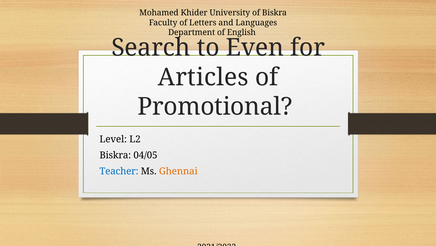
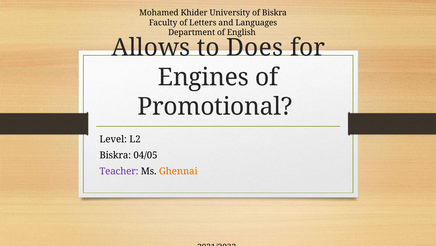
Search: Search -> Allows (151, 48)
Even: Even -> Does (255, 48)
Articles: Articles -> Engines (203, 77)
Teacher colour: blue -> purple (119, 171)
